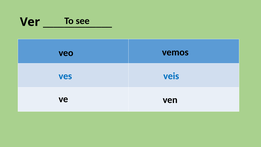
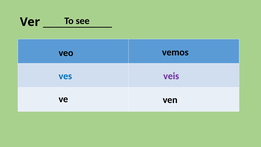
veis colour: blue -> purple (171, 76)
